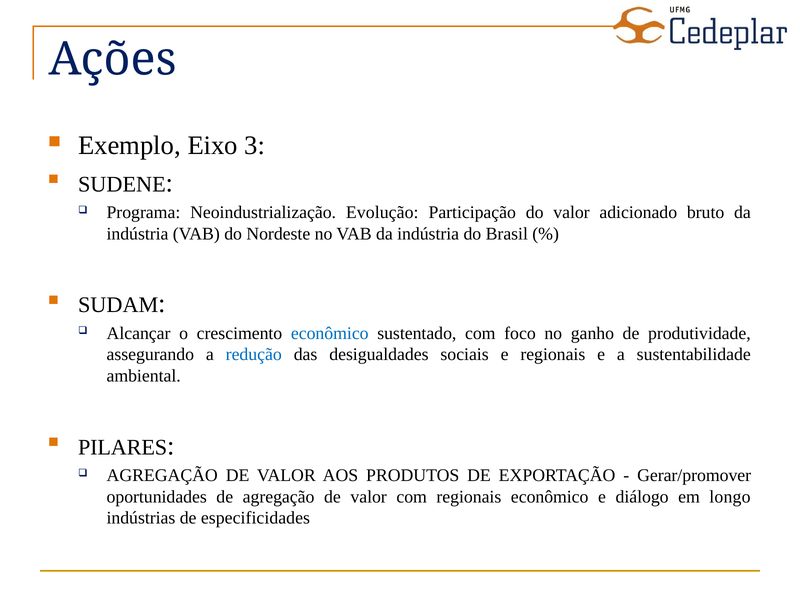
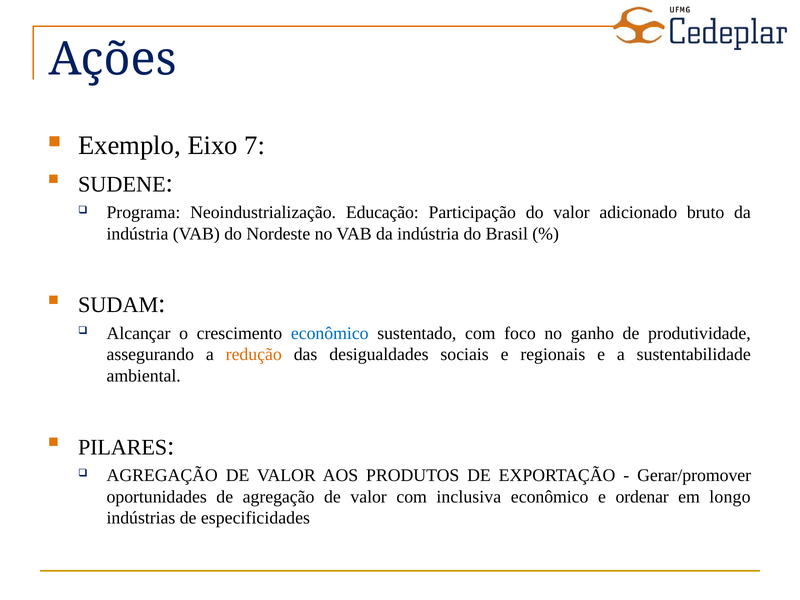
3: 3 -> 7 (255, 145)
Evolução: Evolução -> Educação (382, 212)
redução colour: blue -> orange (254, 355)
com regionais: regionais -> inclusiva (469, 497)
diálogo: diálogo -> ordenar (642, 497)
